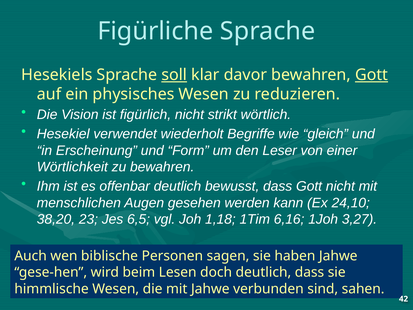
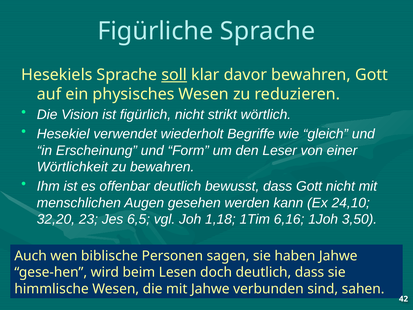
Gott underline: present -> none (371, 75)
38,20: 38,20 -> 32,20 (56, 219)
3,27: 3,27 -> 3,50 (359, 219)
